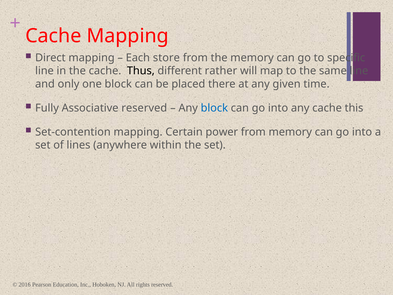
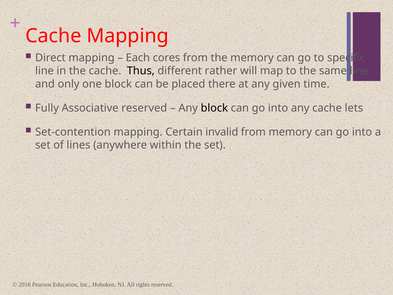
store: store -> cores (166, 58)
block colour: blue -> black (214, 108)
this: this -> lets (354, 108)
power: power -> invalid (222, 132)
